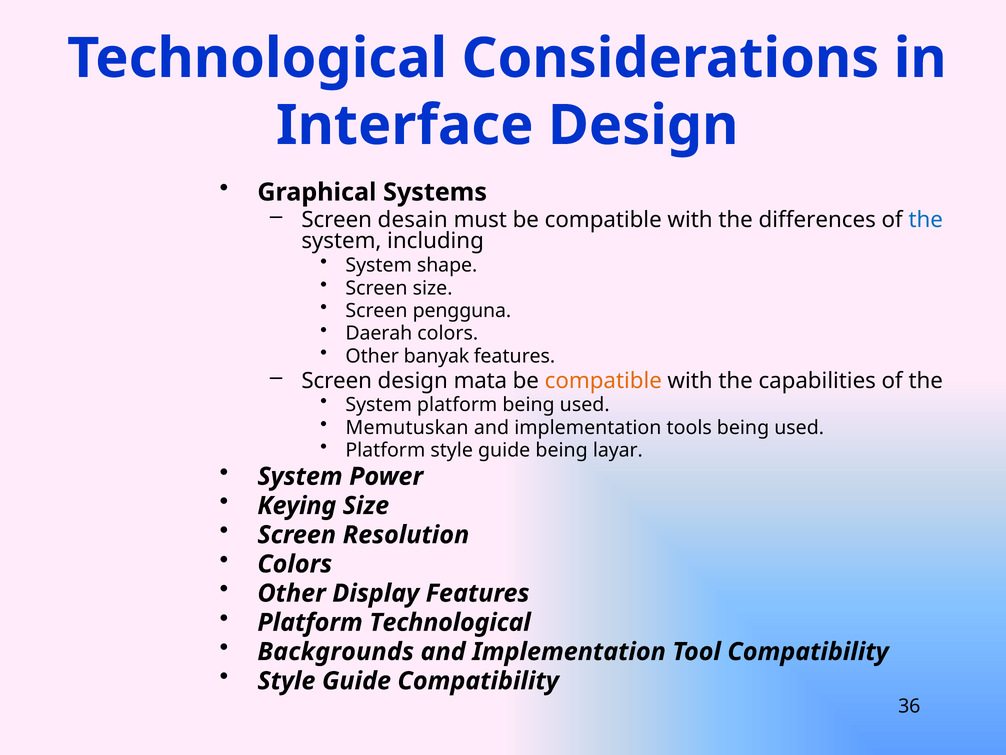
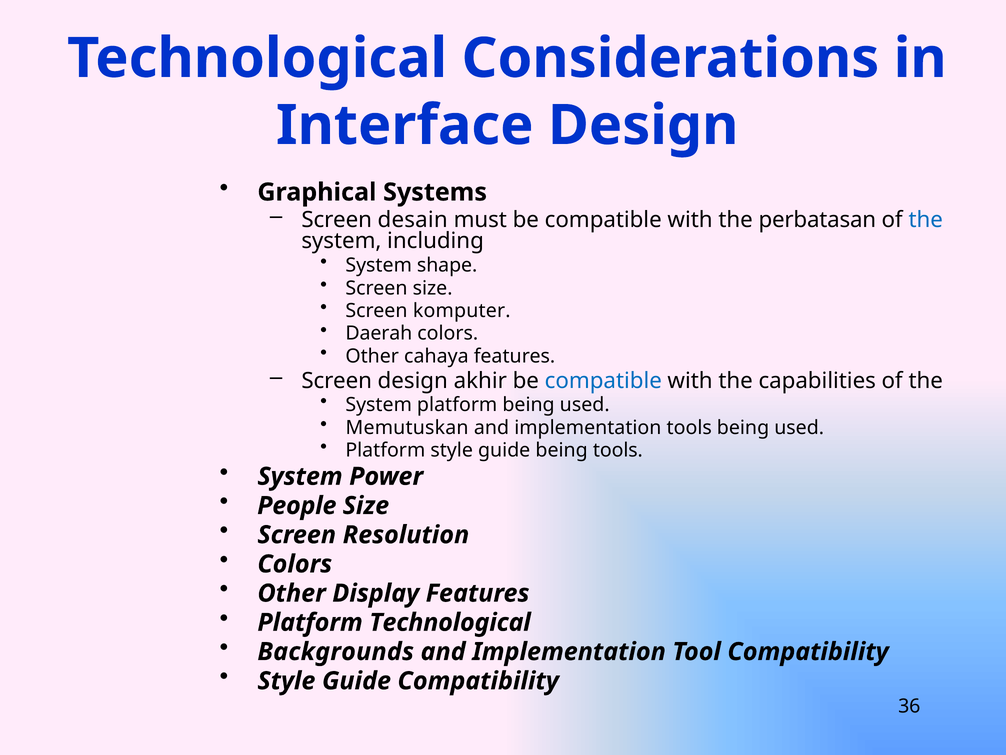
differences: differences -> perbatasan (817, 219)
pengguna: pengguna -> komputer (462, 311)
banyak: banyak -> cahaya (436, 356)
mata: mata -> akhir (480, 380)
compatible colour: orange -> blue (603, 380)
being layar: layar -> tools (618, 450)
Keying: Keying -> People (297, 505)
